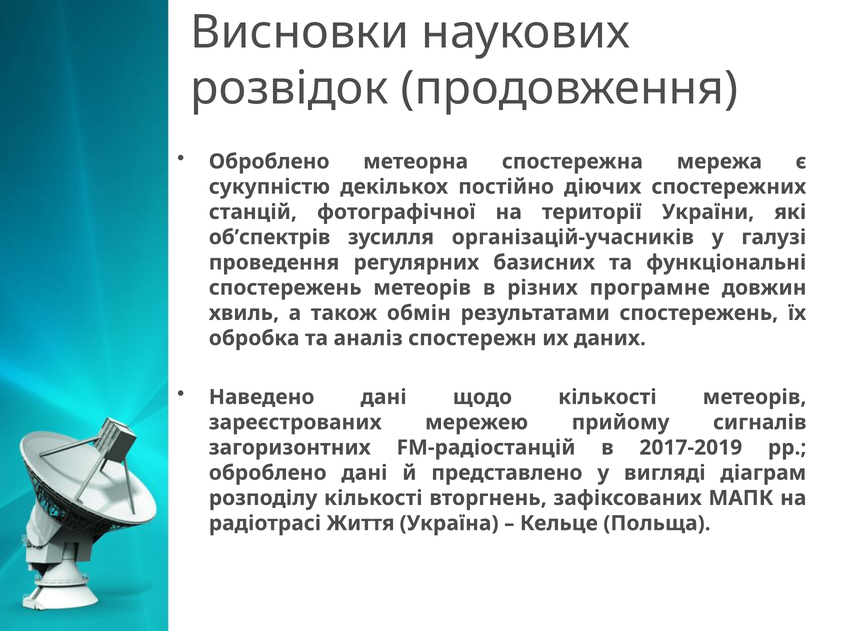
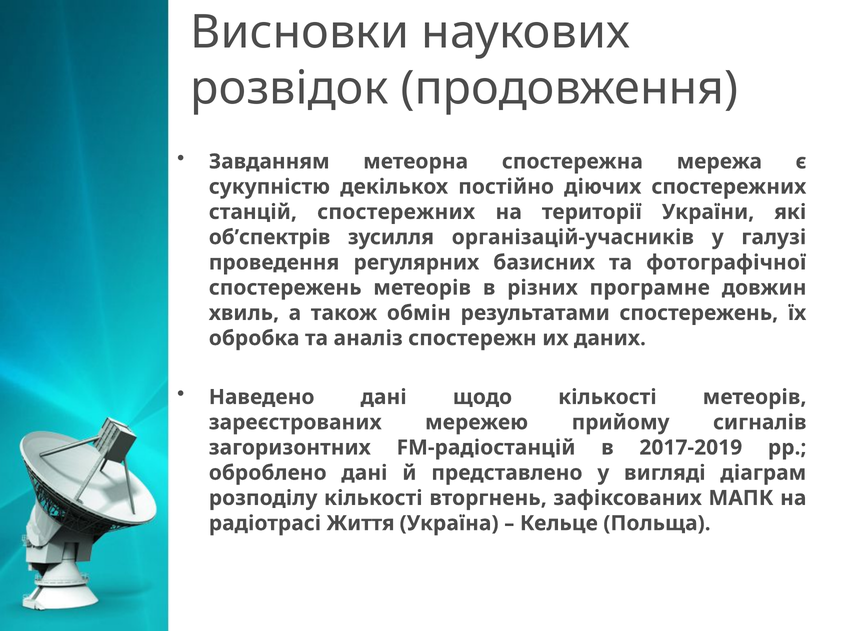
Оброблено: Оброблено -> Завданням (269, 161)
станцій фотографічної: фотографічної -> спостережних (396, 212)
функціональні: функціональні -> фотографічної (726, 262)
